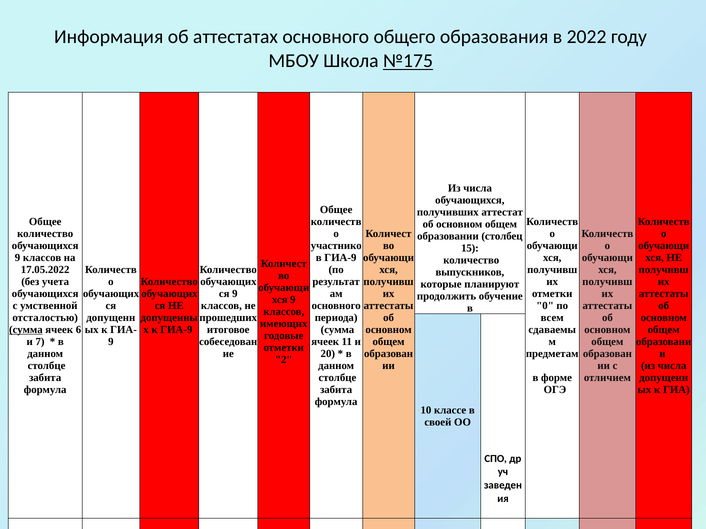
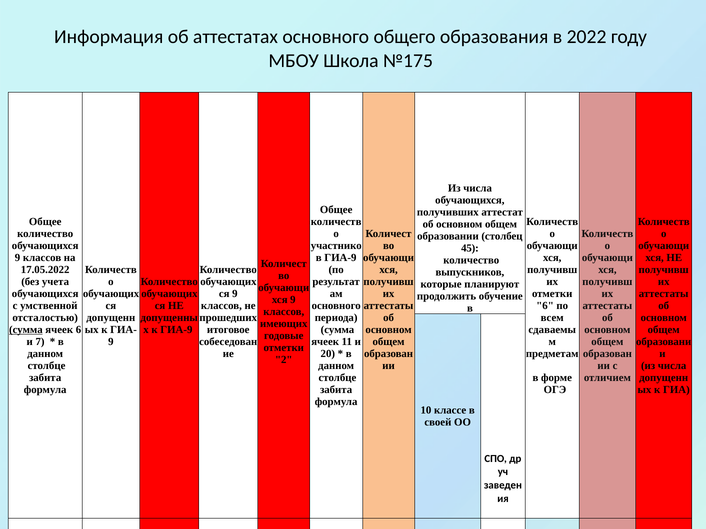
№175 underline: present -> none (408, 61)
15: 15 -> 45 (470, 248)
0: 0 -> 6 (545, 306)
